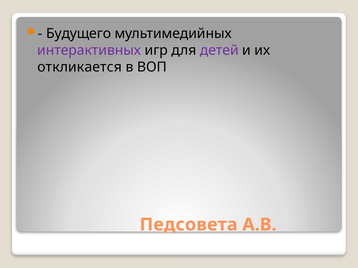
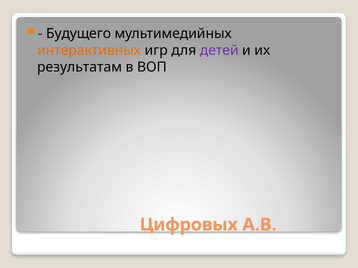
интерактивных colour: purple -> orange (89, 50)
откликается: откликается -> результатам (80, 67)
Педсовета: Педсовета -> Цифровых (189, 225)
